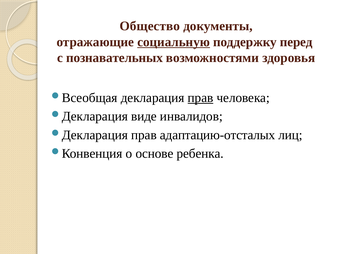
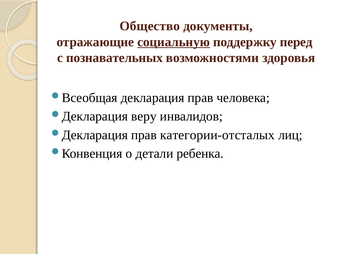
прав underline: present -> none (201, 98)
виде: виде -> веру (144, 116)
адаптацию-отсталых: адаптацию-отсталых -> категории-отсталых (217, 135)
основе: основе -> детали (154, 153)
